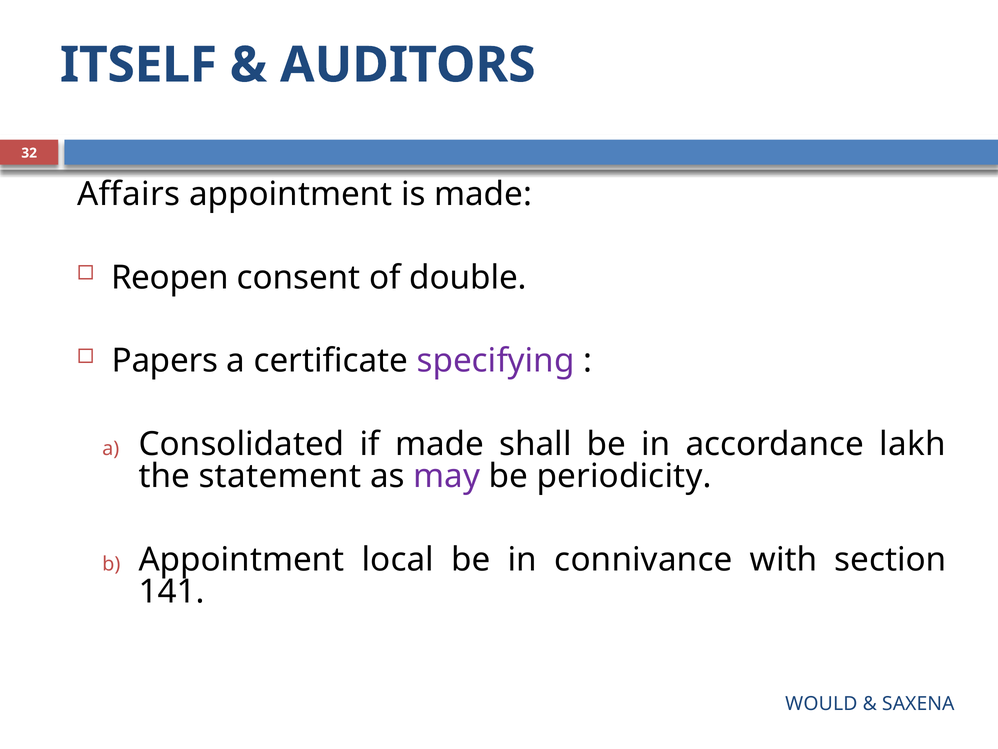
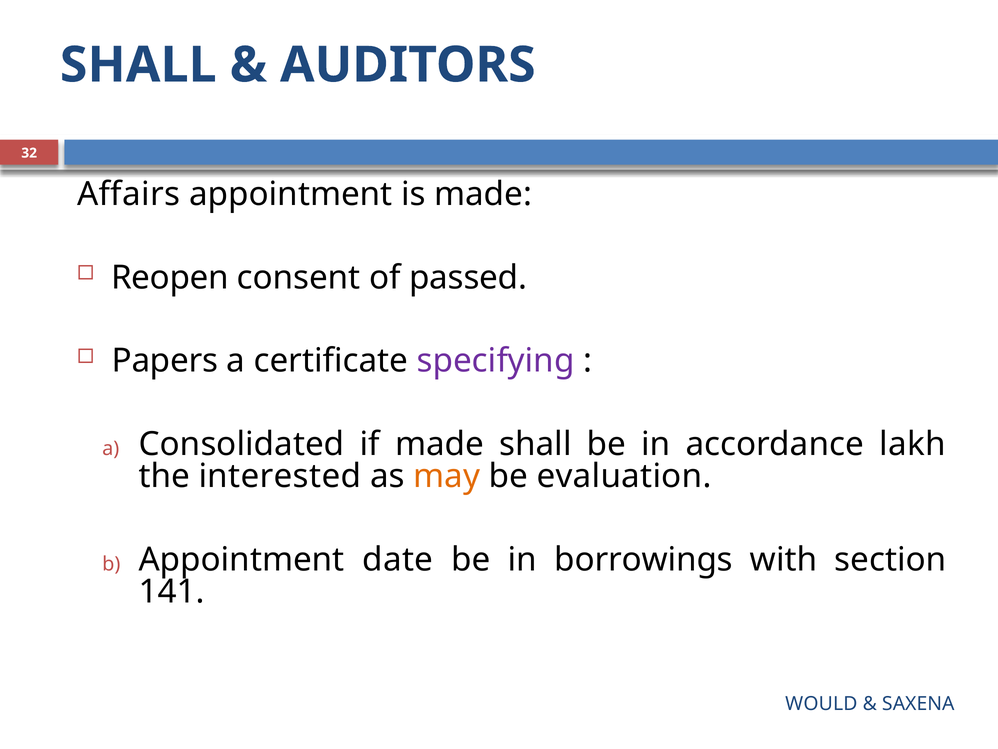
ITSELF: ITSELF -> SHALL (138, 65)
double: double -> passed (468, 277)
statement: statement -> interested (280, 476)
may colour: purple -> orange (447, 476)
periodicity: periodicity -> evaluation (624, 476)
local: local -> date (398, 559)
connivance: connivance -> borrowings (644, 559)
